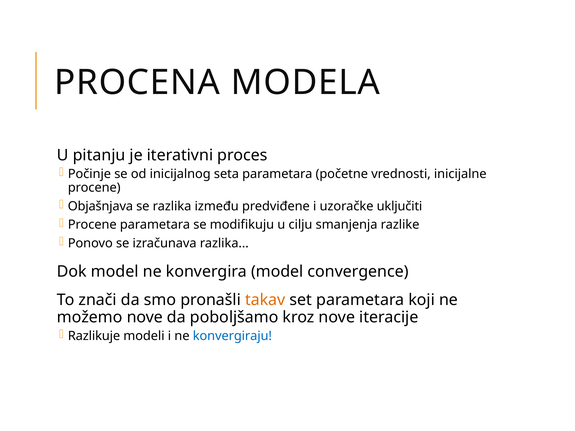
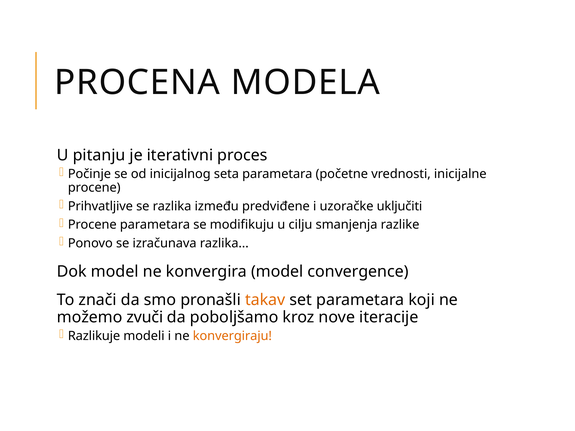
Objašnjava: Objašnjava -> Prihvatljive (100, 206)
možemo nove: nove -> zvuči (145, 317)
konvergiraju colour: blue -> orange (232, 336)
